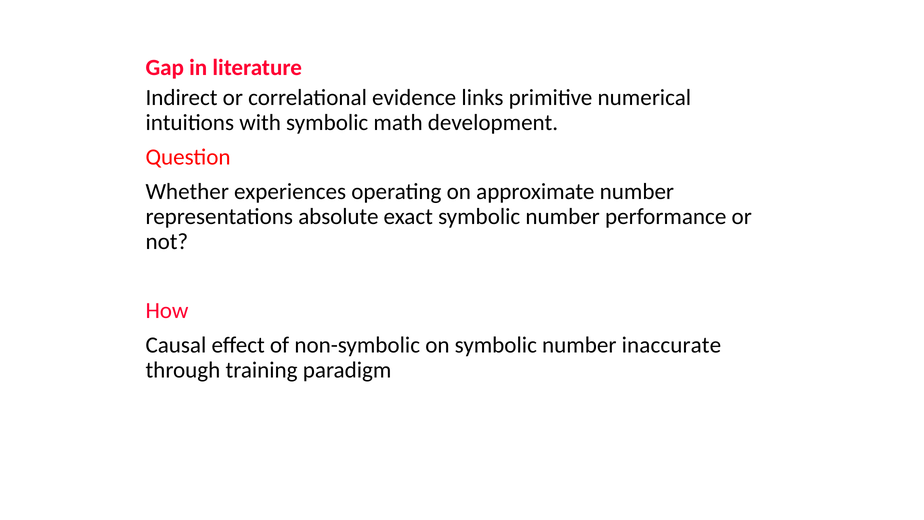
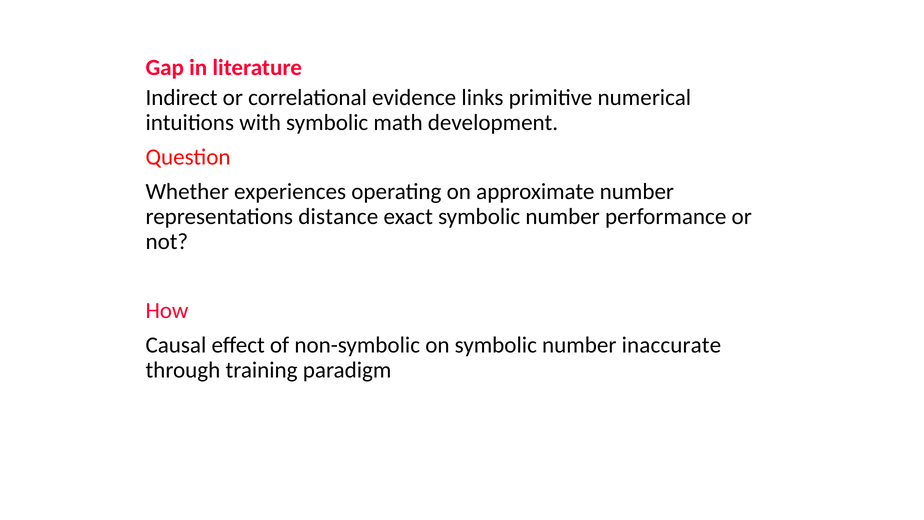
absolute: absolute -> distance (338, 217)
